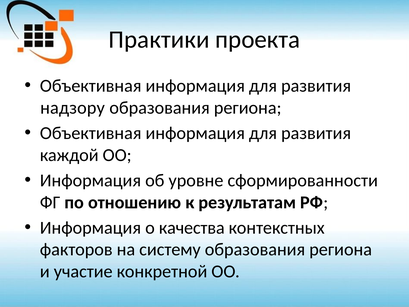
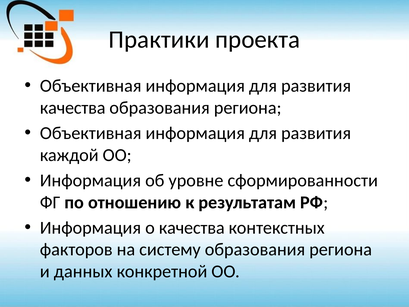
надзору: надзору -> качества (73, 108)
участие: участие -> данных (83, 271)
